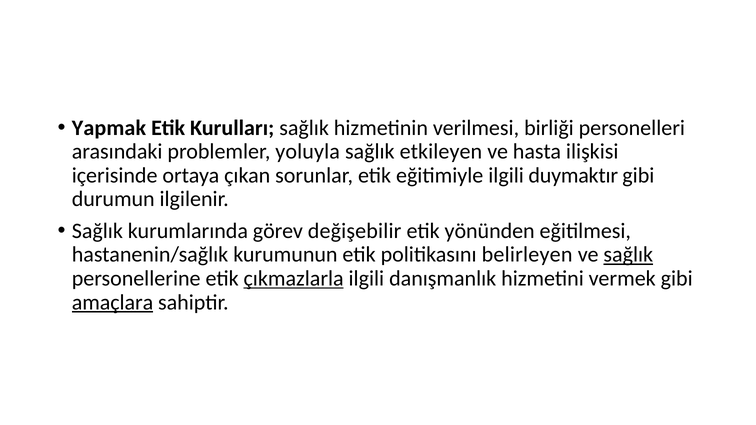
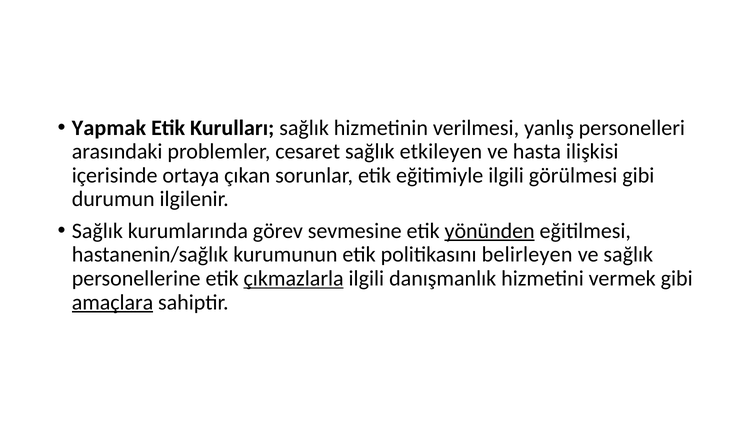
birliği: birliği -> yanlış (549, 128)
yoluyla: yoluyla -> cesaret (308, 152)
duymaktır: duymaktır -> görülmesi (573, 175)
değişebilir: değişebilir -> sevmesine (355, 231)
yönünden underline: none -> present (490, 231)
sağlık underline: present -> none (628, 255)
